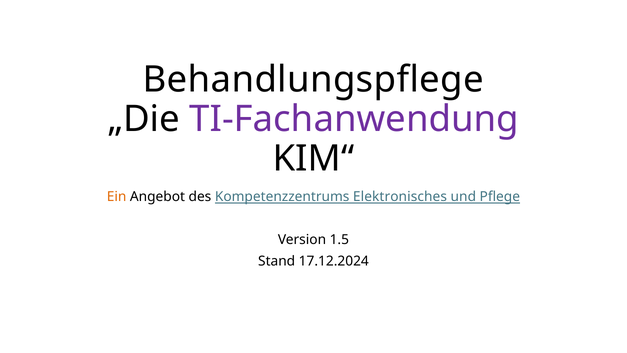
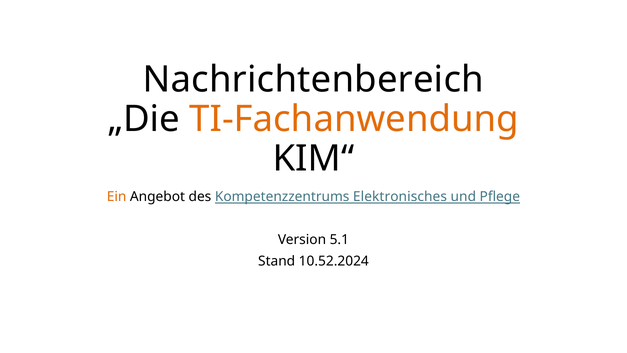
Behandlungspflege: Behandlungspflege -> Nachrichtenbereich (313, 80)
TI-Fachanwendung colour: purple -> orange (354, 119)
1.5: 1.5 -> 5.1 (339, 240)
17.12.2024: 17.12.2024 -> 10.52.2024 (334, 261)
